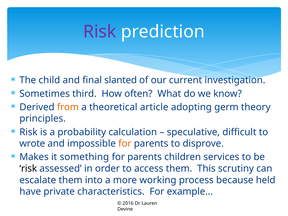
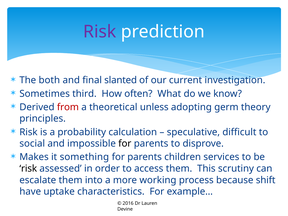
child: child -> both (49, 80)
from colour: orange -> red (68, 107)
article: article -> unless (154, 107)
wrote: wrote -> social (32, 144)
for colour: orange -> black (125, 144)
held: held -> shift (266, 180)
private: private -> uptake (59, 192)
